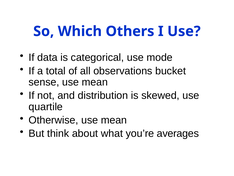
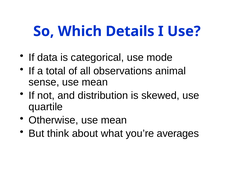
Others: Others -> Details (130, 31)
bucket: bucket -> animal (171, 71)
